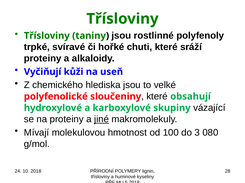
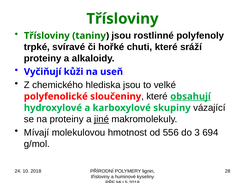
obsahují underline: none -> present (191, 97)
100: 100 -> 556 (171, 133)
080: 080 -> 694 (210, 133)
